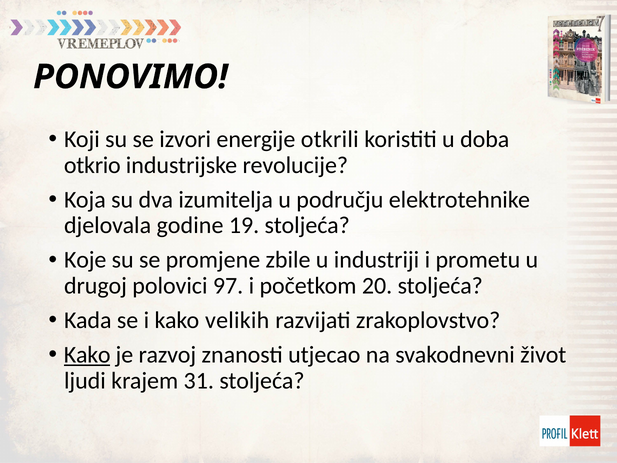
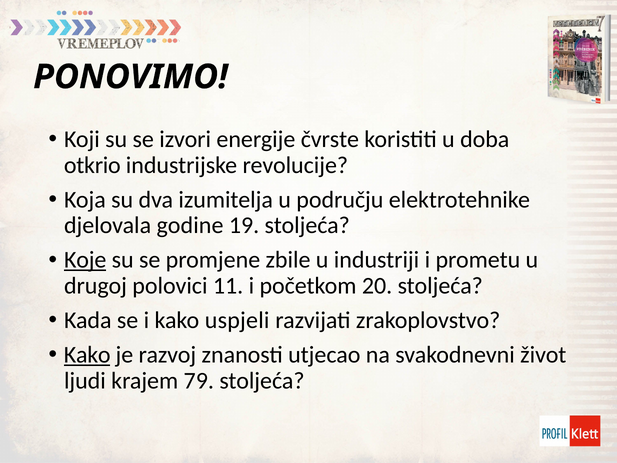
otkrili: otkrili -> čvrste (330, 139)
Koje underline: none -> present (85, 260)
97: 97 -> 11 (228, 286)
velikih: velikih -> uspjeli (237, 320)
31: 31 -> 79 (199, 381)
